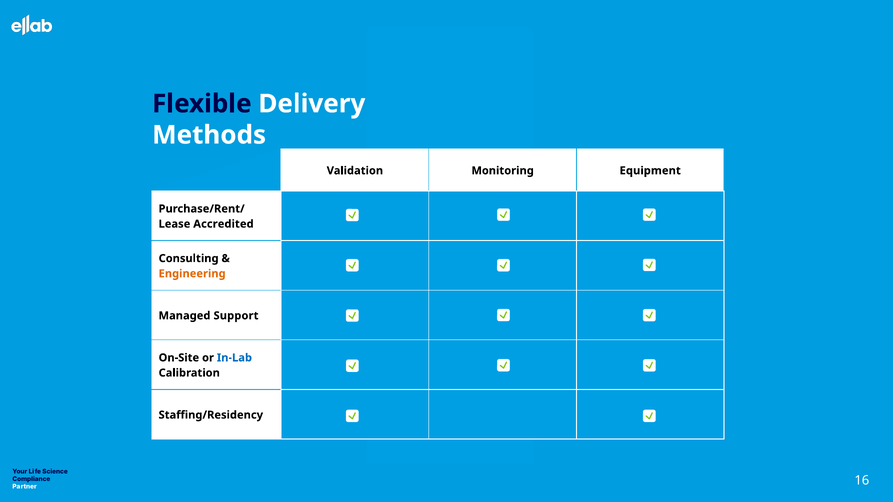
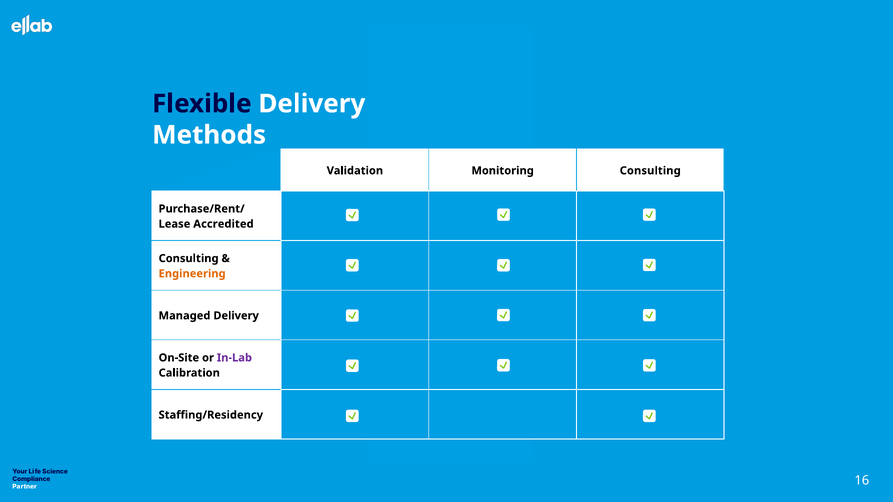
Monitoring Equipment: Equipment -> Consulting (650, 171)
Managed Support: Support -> Delivery (236, 316)
In-Lab colour: blue -> purple (234, 358)
